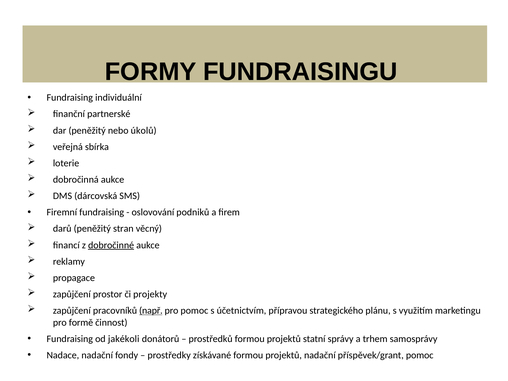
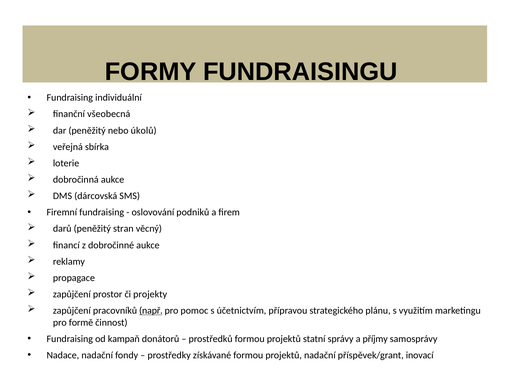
partnerské: partnerské -> všeobecná (109, 114)
dobročinné underline: present -> none (111, 245)
jakékoli: jakékoli -> kampaň (124, 339)
trhem: trhem -> příjmy (375, 339)
příspěvek/grant pomoc: pomoc -> inovací (420, 355)
